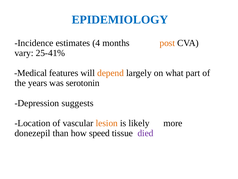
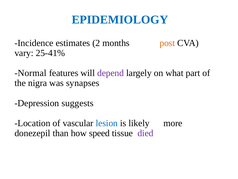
4: 4 -> 2 (96, 43)
Medical: Medical -> Normal (31, 73)
depend colour: orange -> purple (111, 73)
years: years -> nigra (38, 83)
serotonin: serotonin -> synapses (83, 83)
lesion colour: orange -> blue (107, 123)
